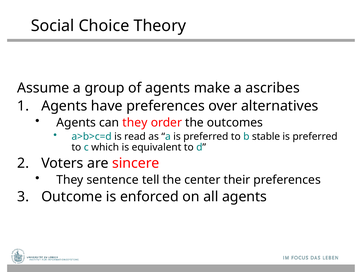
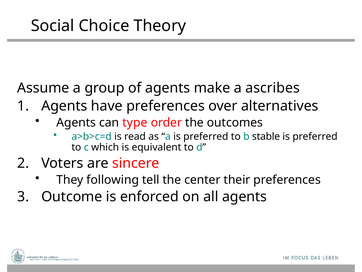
can they: they -> type (135, 122)
sentence: sentence -> following (113, 180)
